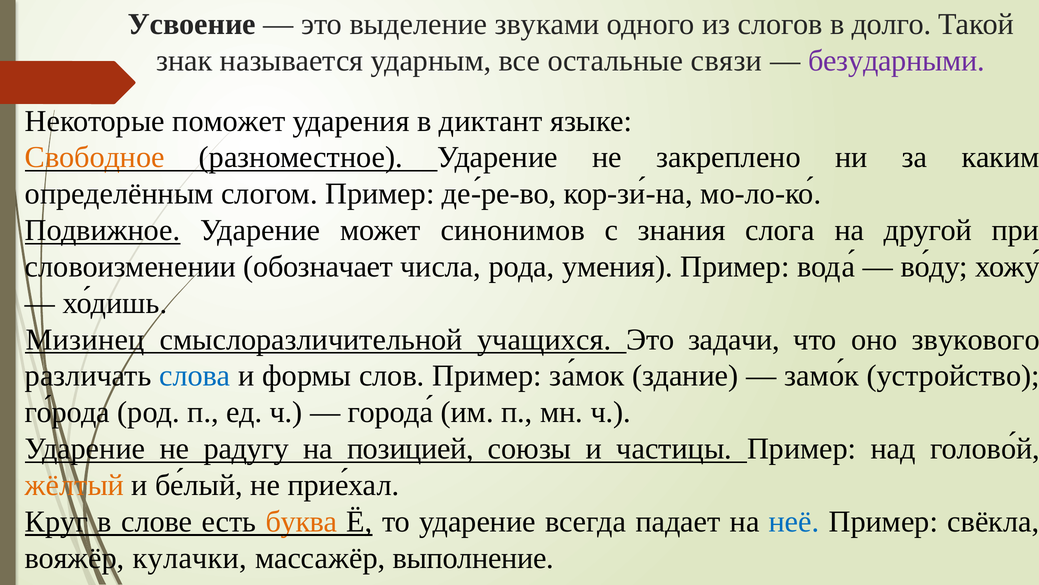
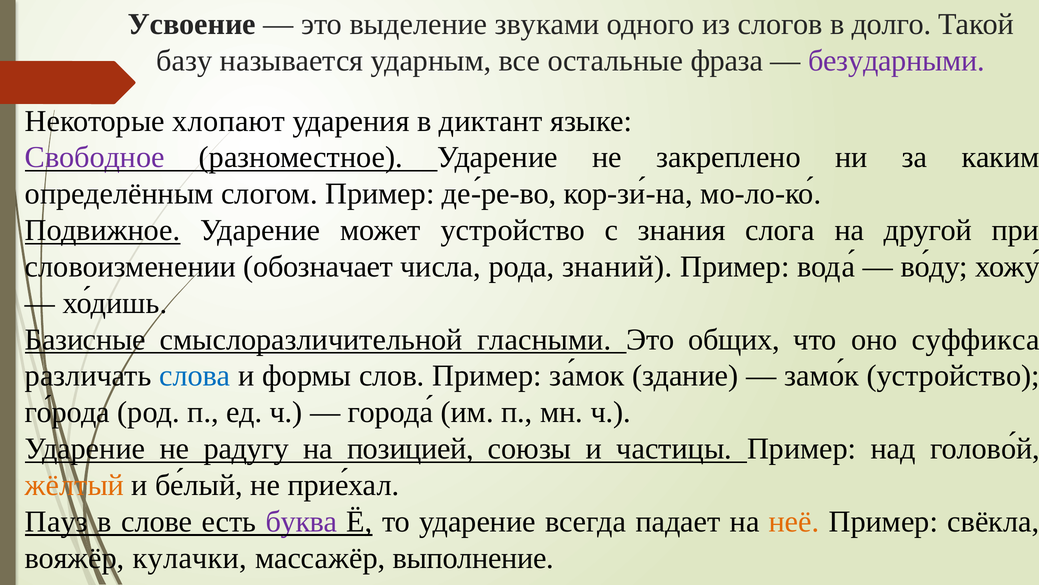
знак: знак -> базу (184, 60)
связи: связи -> фраза (727, 60)
поможет: поможет -> хлопают (229, 121)
Свободное colour: orange -> purple (95, 157)
может синонимов: синонимов -> устройство (513, 230)
умения: умения -> знаний (617, 266)
Мизинец: Мизинец -> Базисные (85, 339)
учащихся: учащихся -> гласными (544, 339)
задачи: задачи -> общих (734, 339)
звукового: звукового -> суффикса (976, 339)
Круг: Круг -> Пауз (56, 521)
буква colour: orange -> purple (302, 521)
неё colour: blue -> orange (794, 521)
